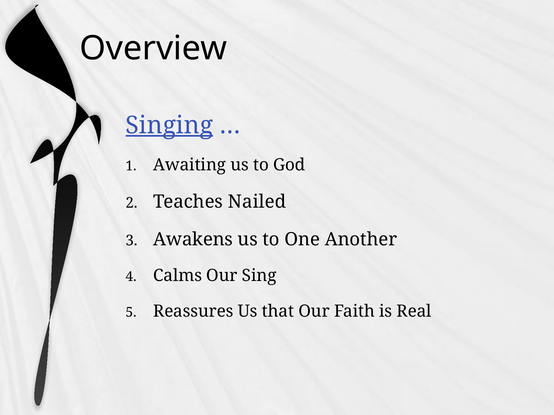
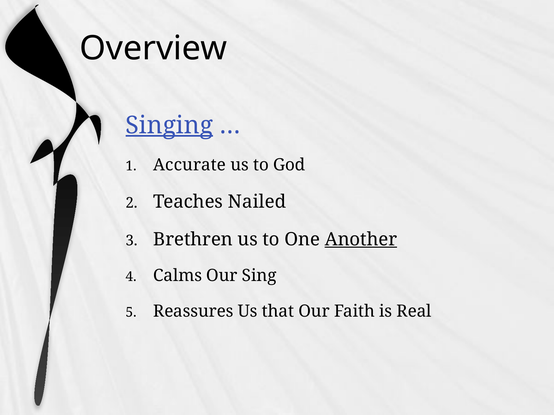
Awaiting: Awaiting -> Accurate (190, 165)
Awakens: Awakens -> Brethren (193, 240)
Another underline: none -> present (361, 240)
